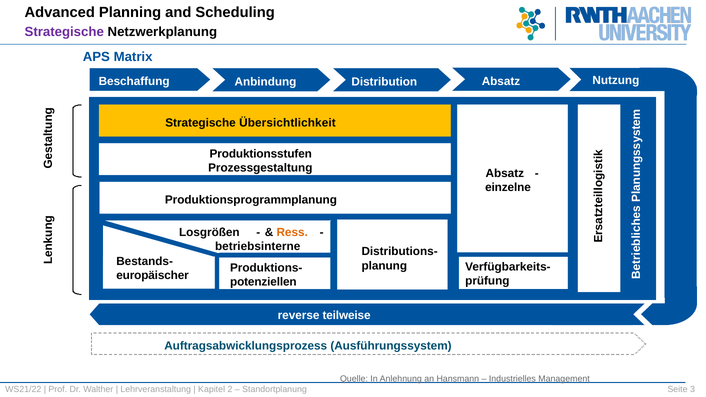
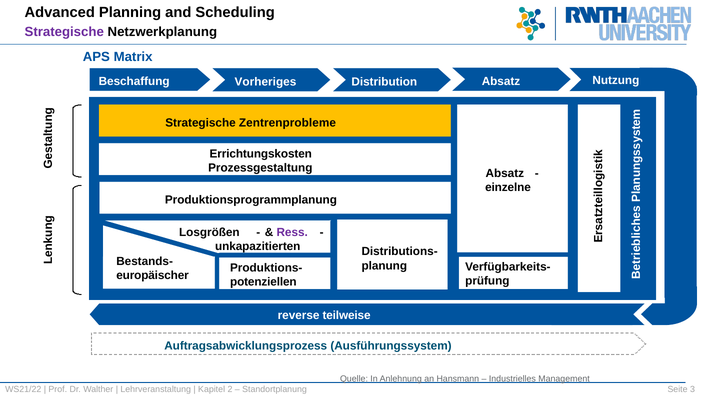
Anbindung: Anbindung -> Vorheriges (265, 82)
Übersichtlichkeit: Übersichtlichkeit -> Zentrenprobleme (287, 123)
Produktionsstufen: Produktionsstufen -> Errichtungskosten (261, 154)
Ress colour: orange -> purple (292, 233)
betriebsinterne: betriebsinterne -> unkapazitierten (258, 246)
